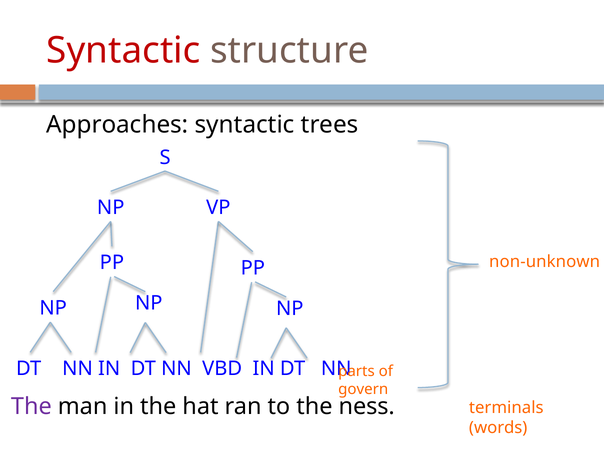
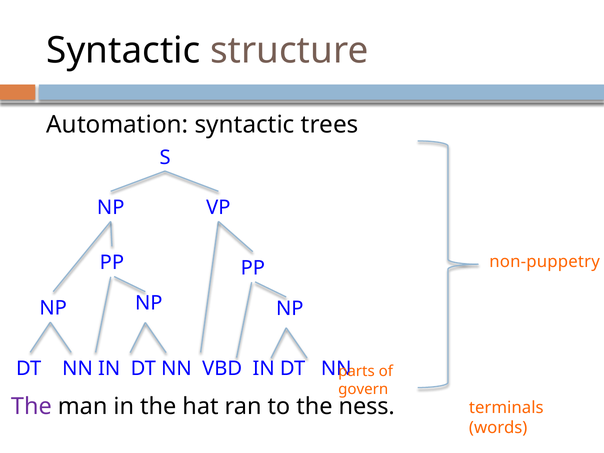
Syntactic colour: red -> black (123, 50)
Approaches: Approaches -> Automation (117, 125)
non-unknown: non-unknown -> non-puppetry (545, 262)
